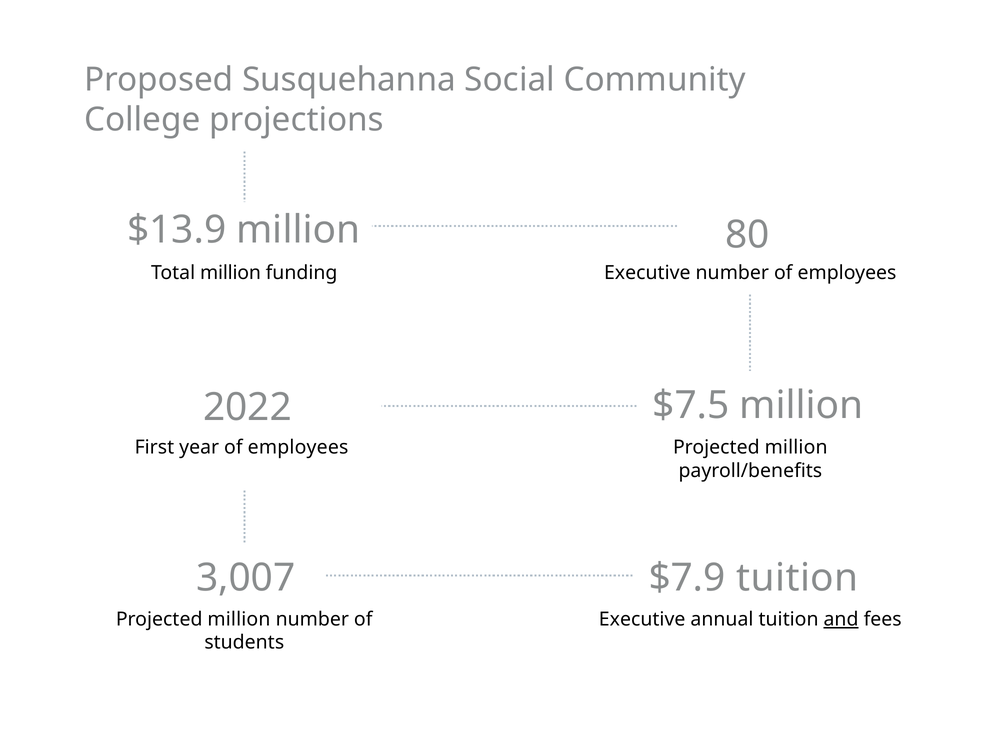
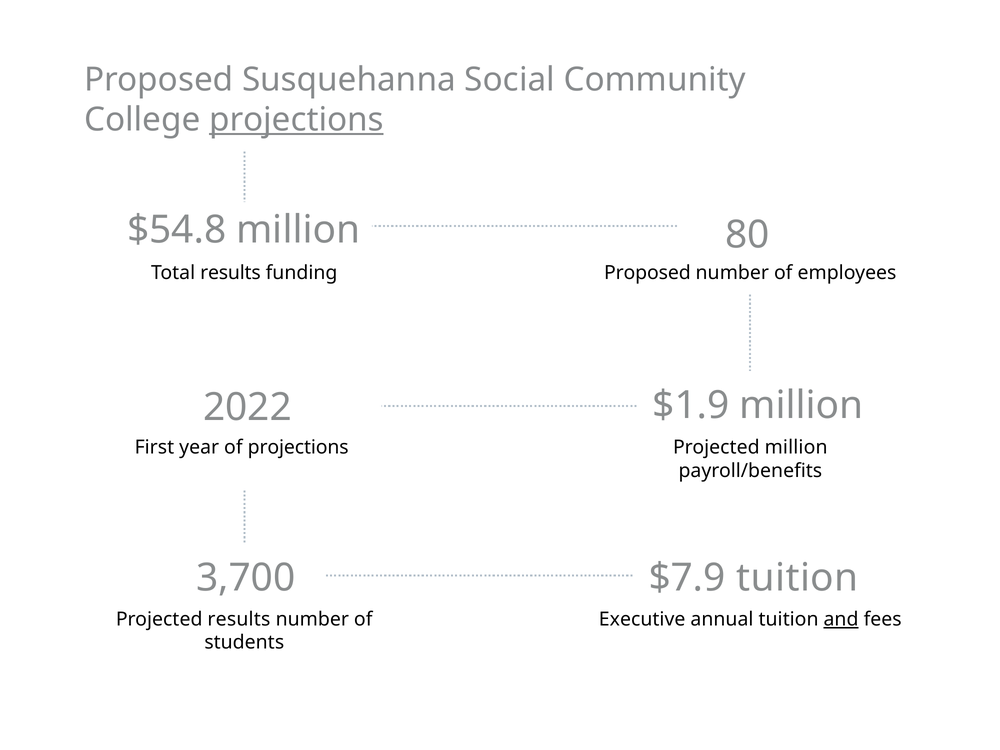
projections underline: none -> present (296, 120)
$13.9: $13.9 -> $54.8 (177, 230)
Total million: million -> results (231, 273)
Executive: Executive -> Proposed (647, 273)
$7.5: $7.5 -> $1.9 (691, 405)
year of employees: employees -> projections (298, 447)
3,007: 3,007 -> 3,700 (246, 578)
million: million -> results (239, 619)
